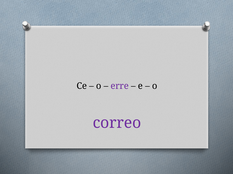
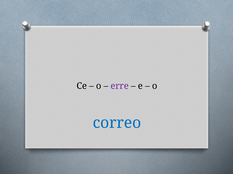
correo colour: purple -> blue (117, 123)
